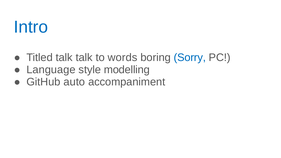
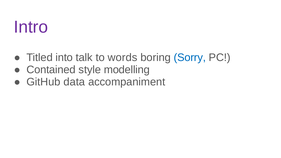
Intro colour: blue -> purple (31, 27)
Titled talk: talk -> into (64, 58)
Language: Language -> Contained (51, 70)
auto: auto -> data (74, 82)
